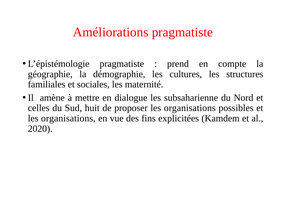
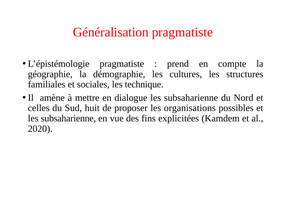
Améliorations: Améliorations -> Généralisation (111, 32)
maternité: maternité -> technique (144, 84)
organisations: organisations -> subsaharienne (68, 118)
